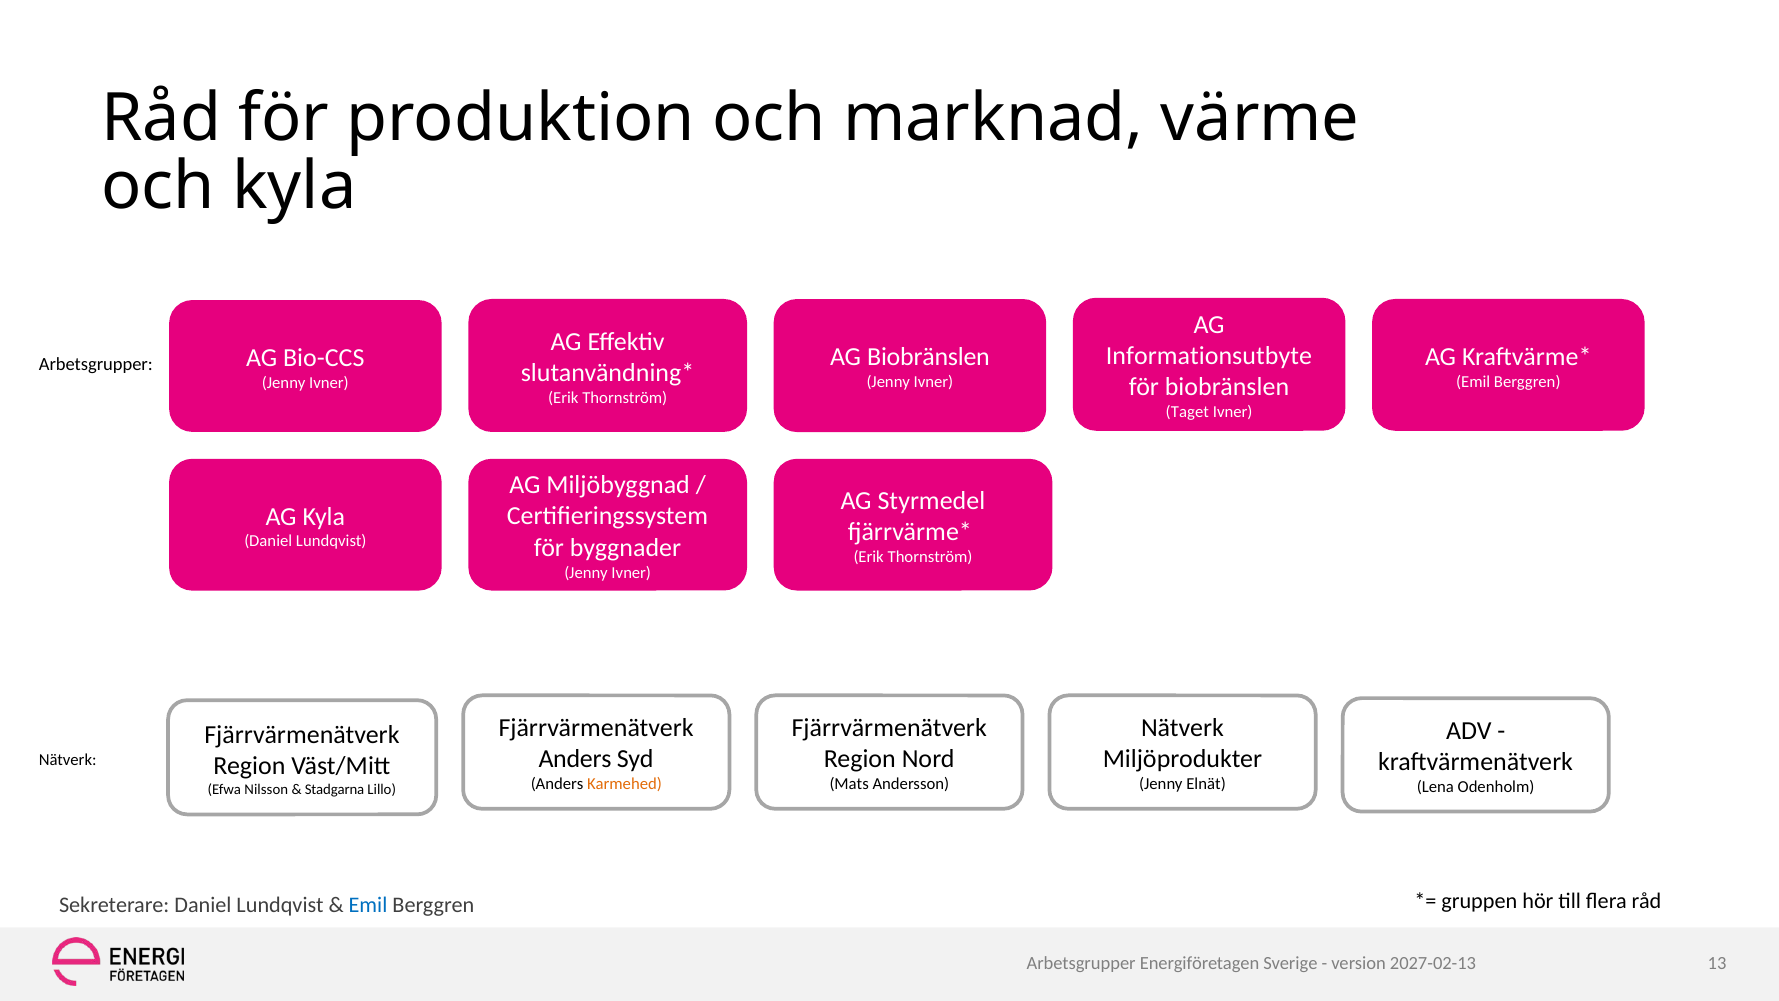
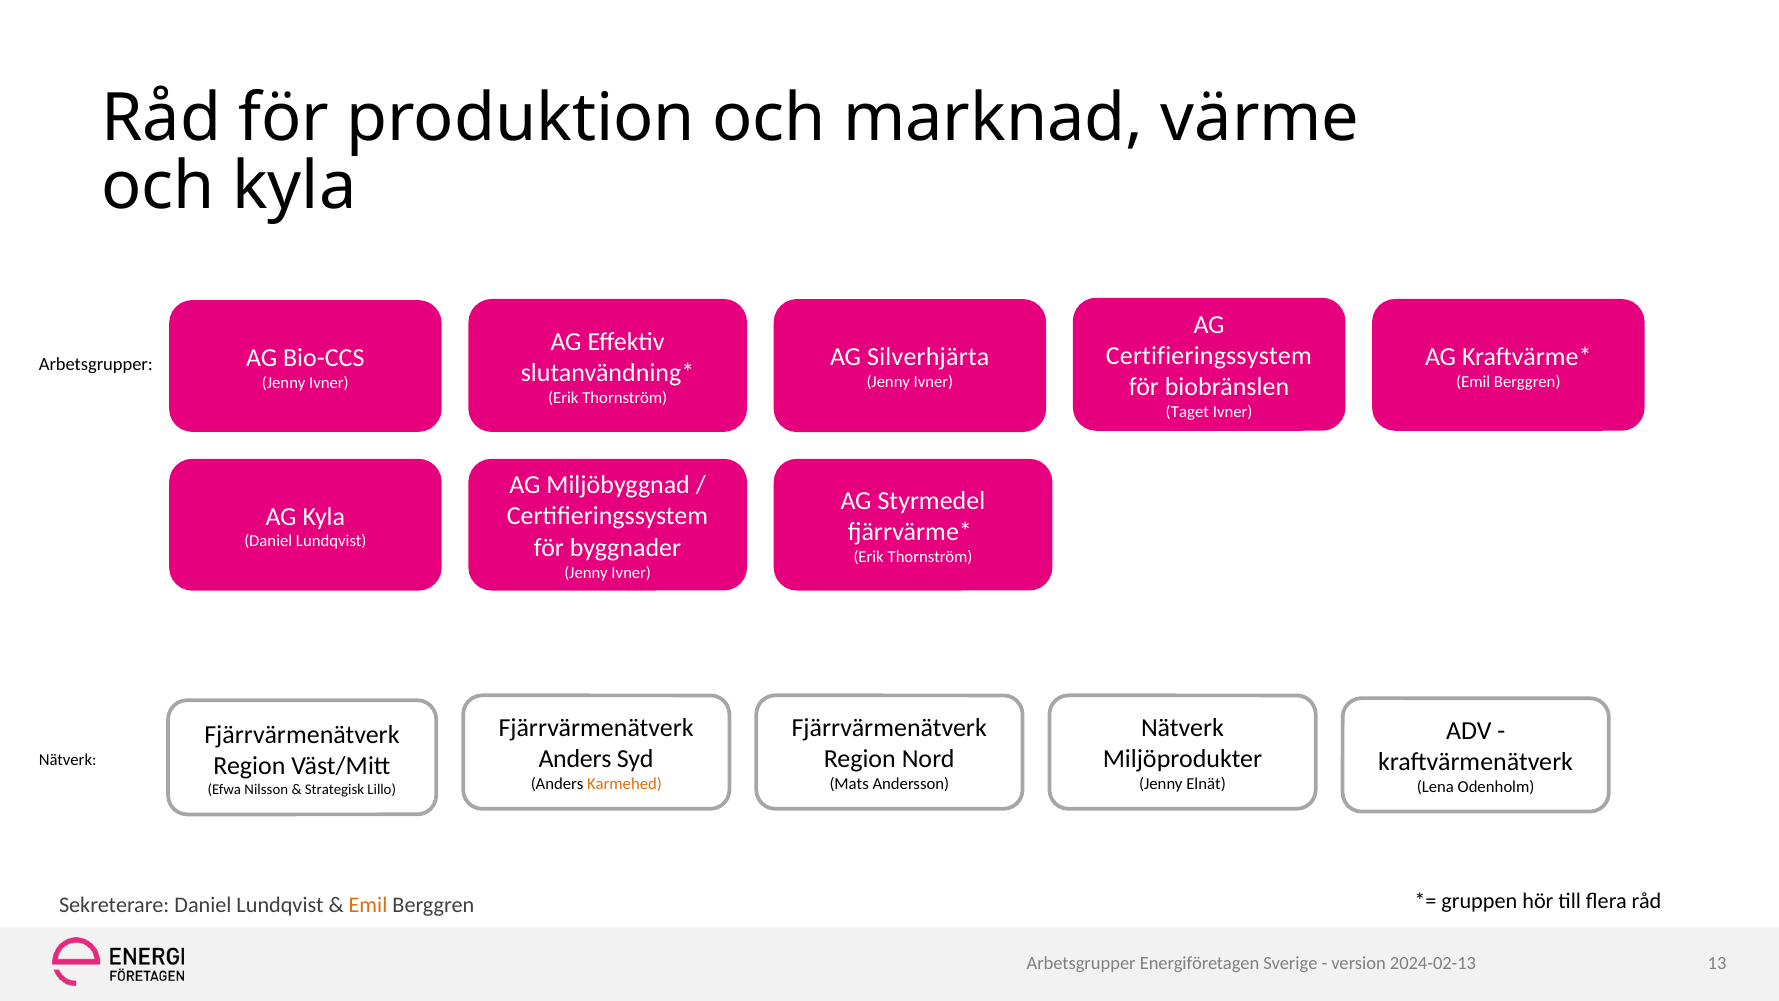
Informationsutbyte: Informationsutbyte -> Certifieringssystem (1209, 356)
AG Biobränslen: Biobränslen -> Silverhjärta (928, 357)
Stadgarna: Stadgarna -> Strategisk (334, 789)
Emil colour: blue -> orange (368, 905)
2027-02-13: 2027-02-13 -> 2024-02-13 (1433, 963)
